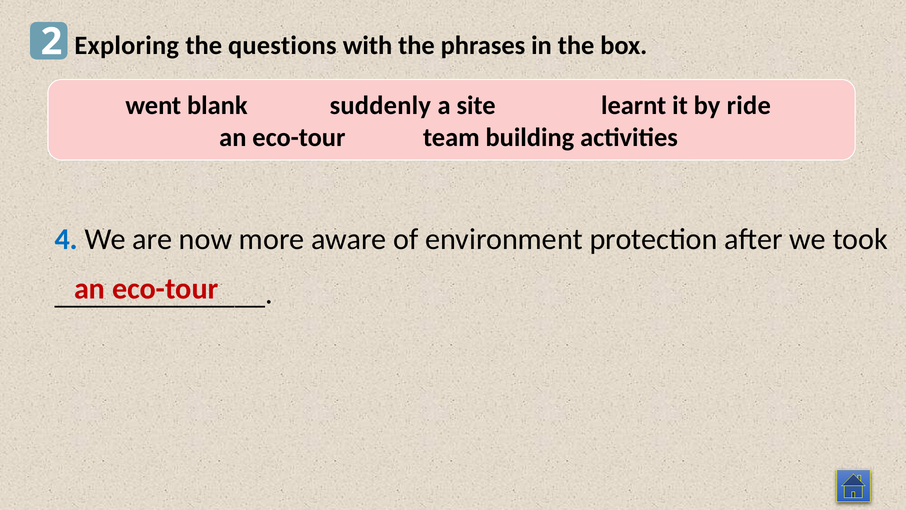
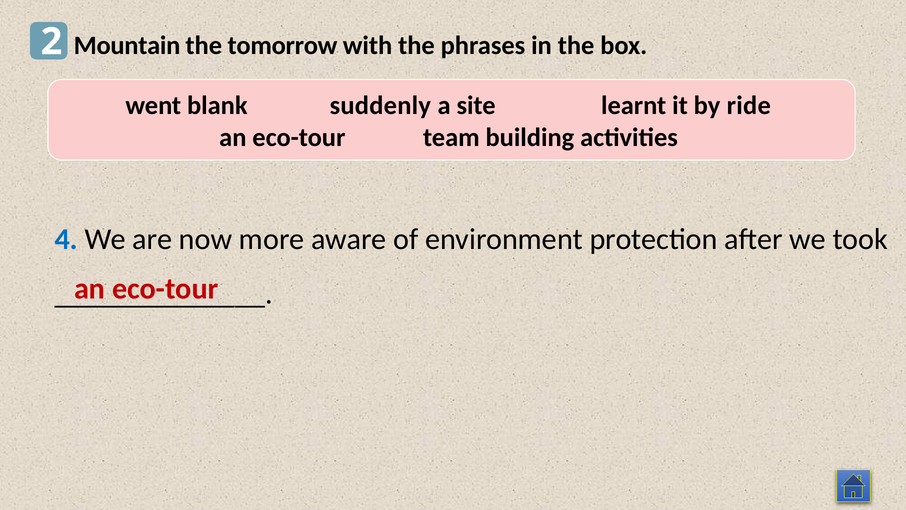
Exploring: Exploring -> Mountain (127, 46)
questions: questions -> tomorrow (283, 46)
